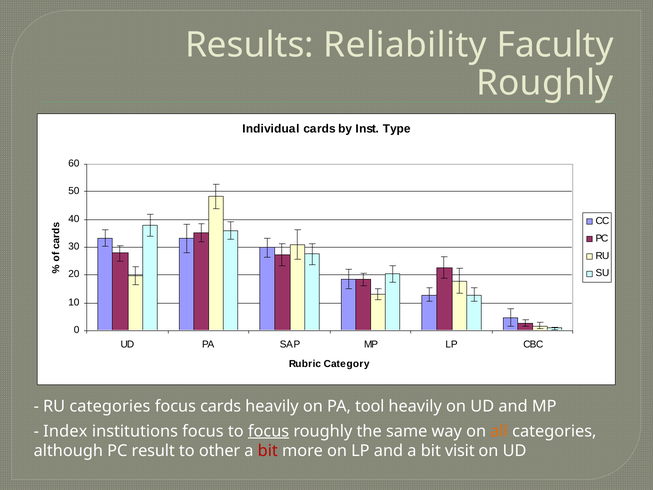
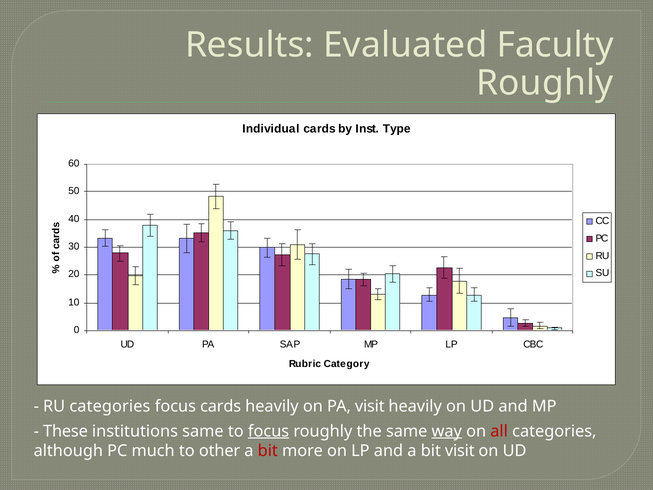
Reliability: Reliability -> Evaluated (405, 45)
PA tool: tool -> visit (370, 406)
Index: Index -> These (65, 431)
institutions focus: focus -> same (203, 431)
way underline: none -> present (447, 431)
all colour: orange -> red (499, 431)
result: result -> much (153, 451)
